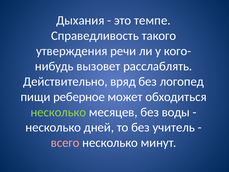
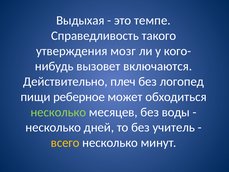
Дыхания: Дыхания -> Выдыхая (80, 20)
речи: речи -> мозг (123, 51)
расслаблять: расслаблять -> включаются (158, 66)
вряд: вряд -> плеч (123, 81)
всего colour: pink -> yellow (65, 142)
